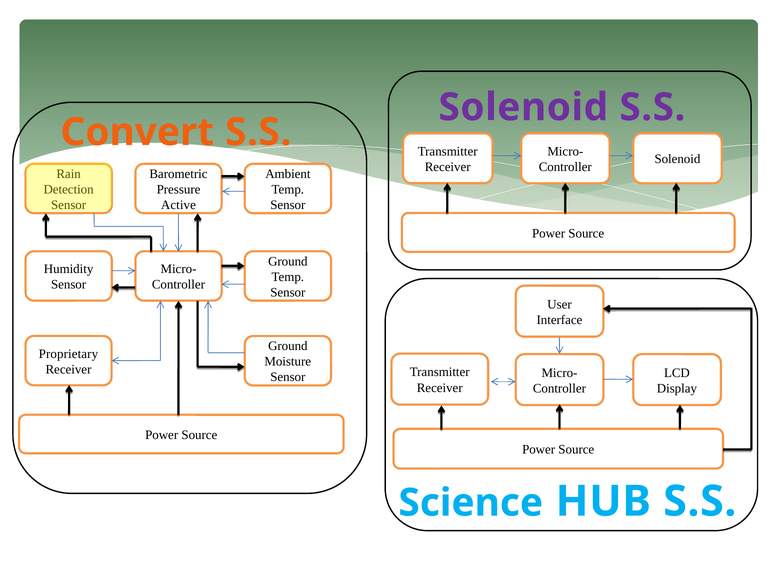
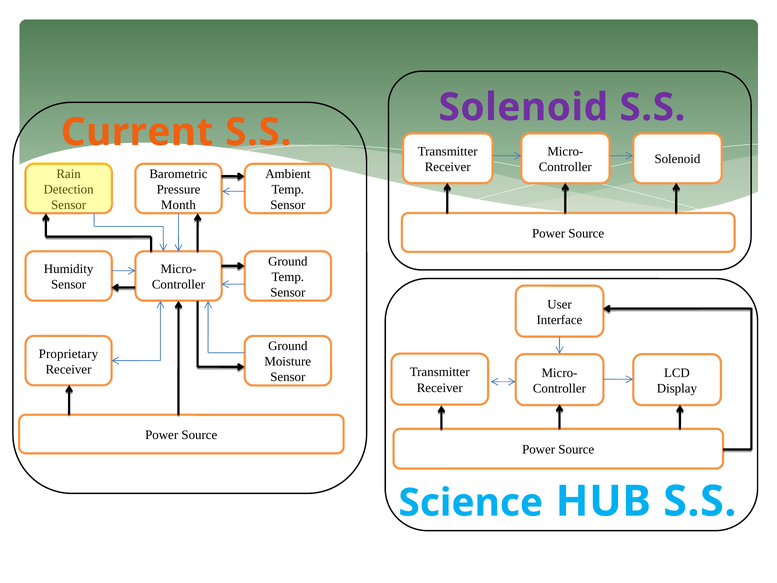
Convert: Convert -> Current (137, 132)
Active: Active -> Month (178, 205)
